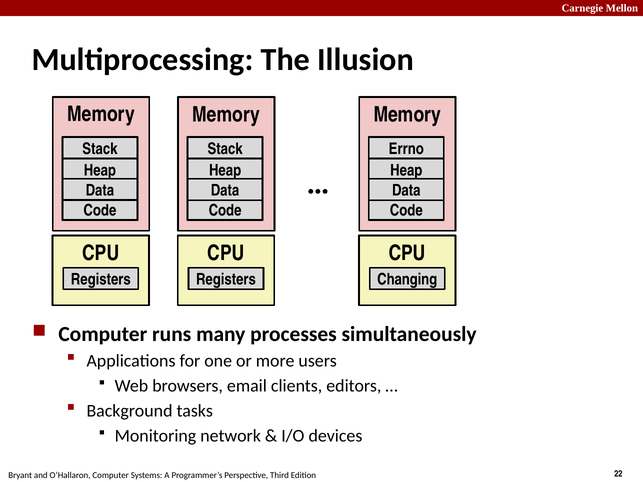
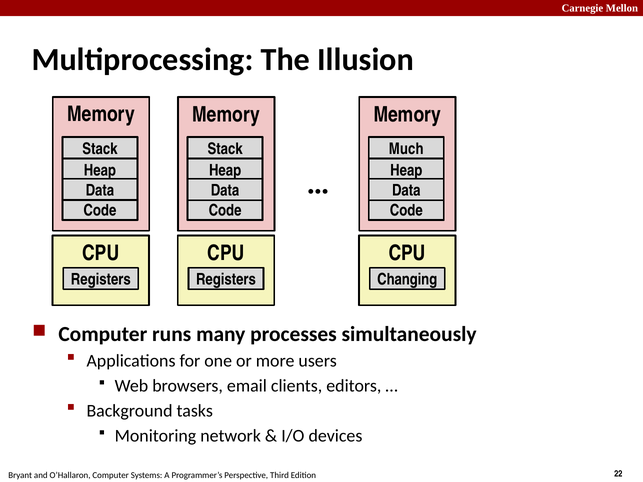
Errno: Errno -> Much (406, 149)
